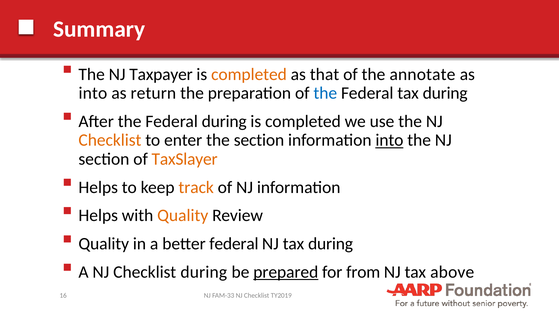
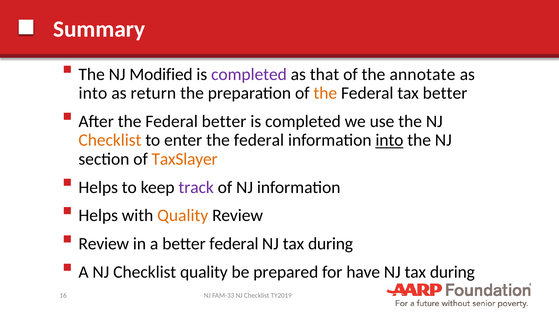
Taxpayer: Taxpayer -> Modified (161, 74)
completed colour: orange -> purple (249, 74)
the colour: blue -> orange (325, 93)
Federal tax during: during -> better (445, 93)
Federal during: during -> better (224, 122)
enter the section: section -> federal (259, 140)
track colour: orange -> purple (196, 188)
Quality: Quality -> Review (104, 244)
Checklist during: during -> quality (204, 272)
prepared underline: present -> none (286, 272)
from: from -> have (363, 272)
above: above -> during (452, 272)
